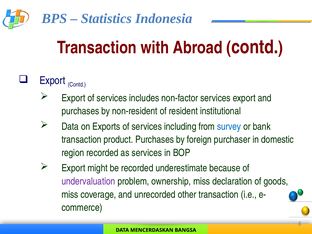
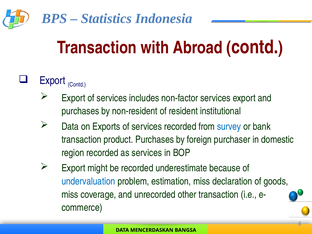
services including: including -> recorded (180, 127)
undervaluation colour: purple -> blue (88, 181)
ownership: ownership -> estimation (171, 181)
